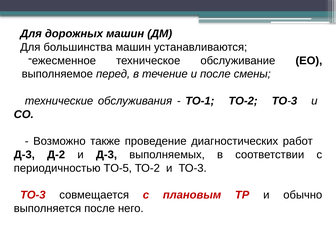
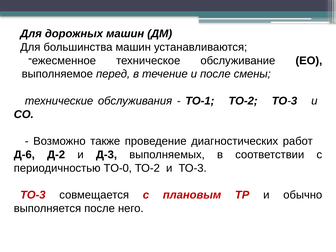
Д-3: Д-3 -> Д-6 (24, 155)
ТО-5: ТО-5 -> ТО-0 (118, 168)
